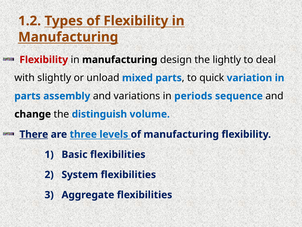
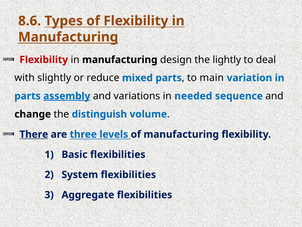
1.2: 1.2 -> 8.6 (30, 21)
unload: unload -> reduce (103, 78)
quick: quick -> main (212, 78)
assembly underline: none -> present (67, 96)
periods: periods -> needed (193, 96)
